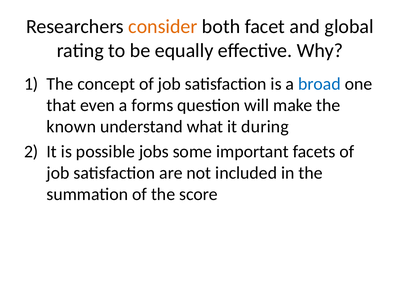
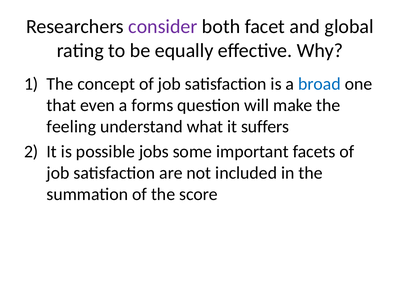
consider colour: orange -> purple (163, 26)
known: known -> feeling (71, 127)
during: during -> suffers (265, 127)
